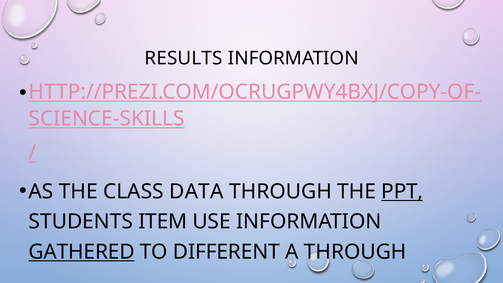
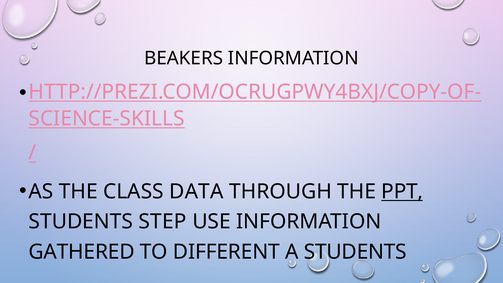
RESULTS: RESULTS -> BEAKERS (184, 58)
ITEM: ITEM -> STEP (163, 222)
GATHERED underline: present -> none (82, 252)
A THROUGH: THROUGH -> STUDENTS (355, 252)
